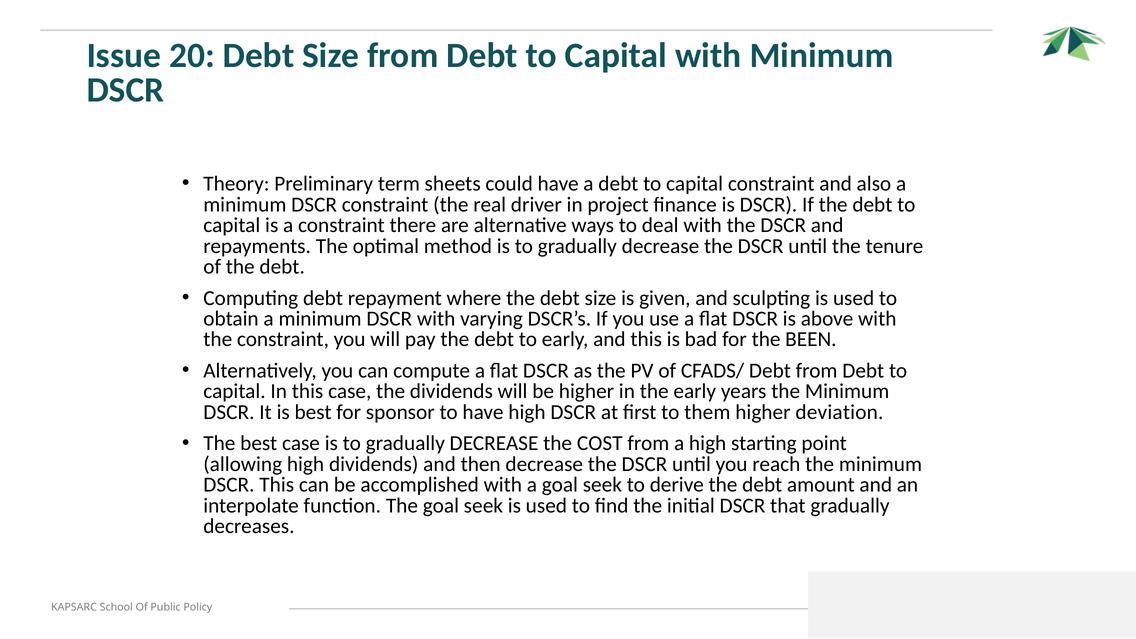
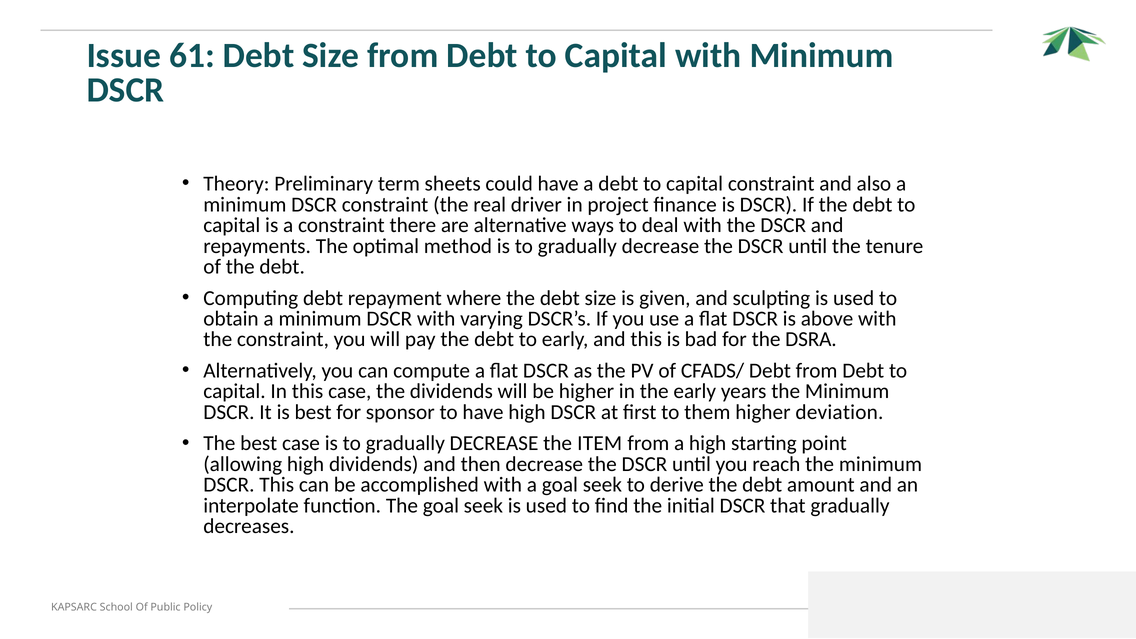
20: 20 -> 61 (192, 56)
BEEN: BEEN -> DSRA (811, 339)
COST: COST -> ITEM (600, 443)
